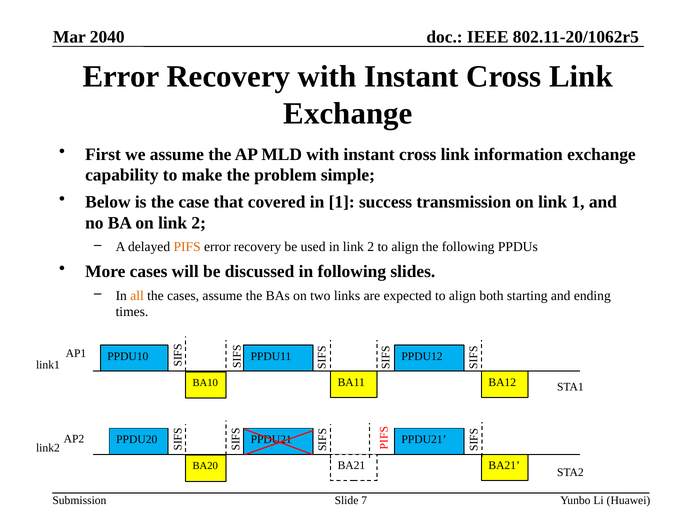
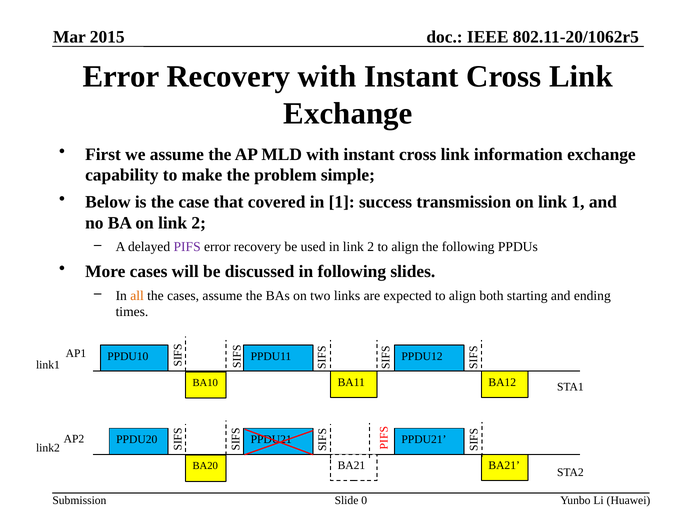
2040: 2040 -> 2015 (107, 37)
PIFS colour: orange -> purple (187, 247)
7: 7 -> 0 (364, 501)
